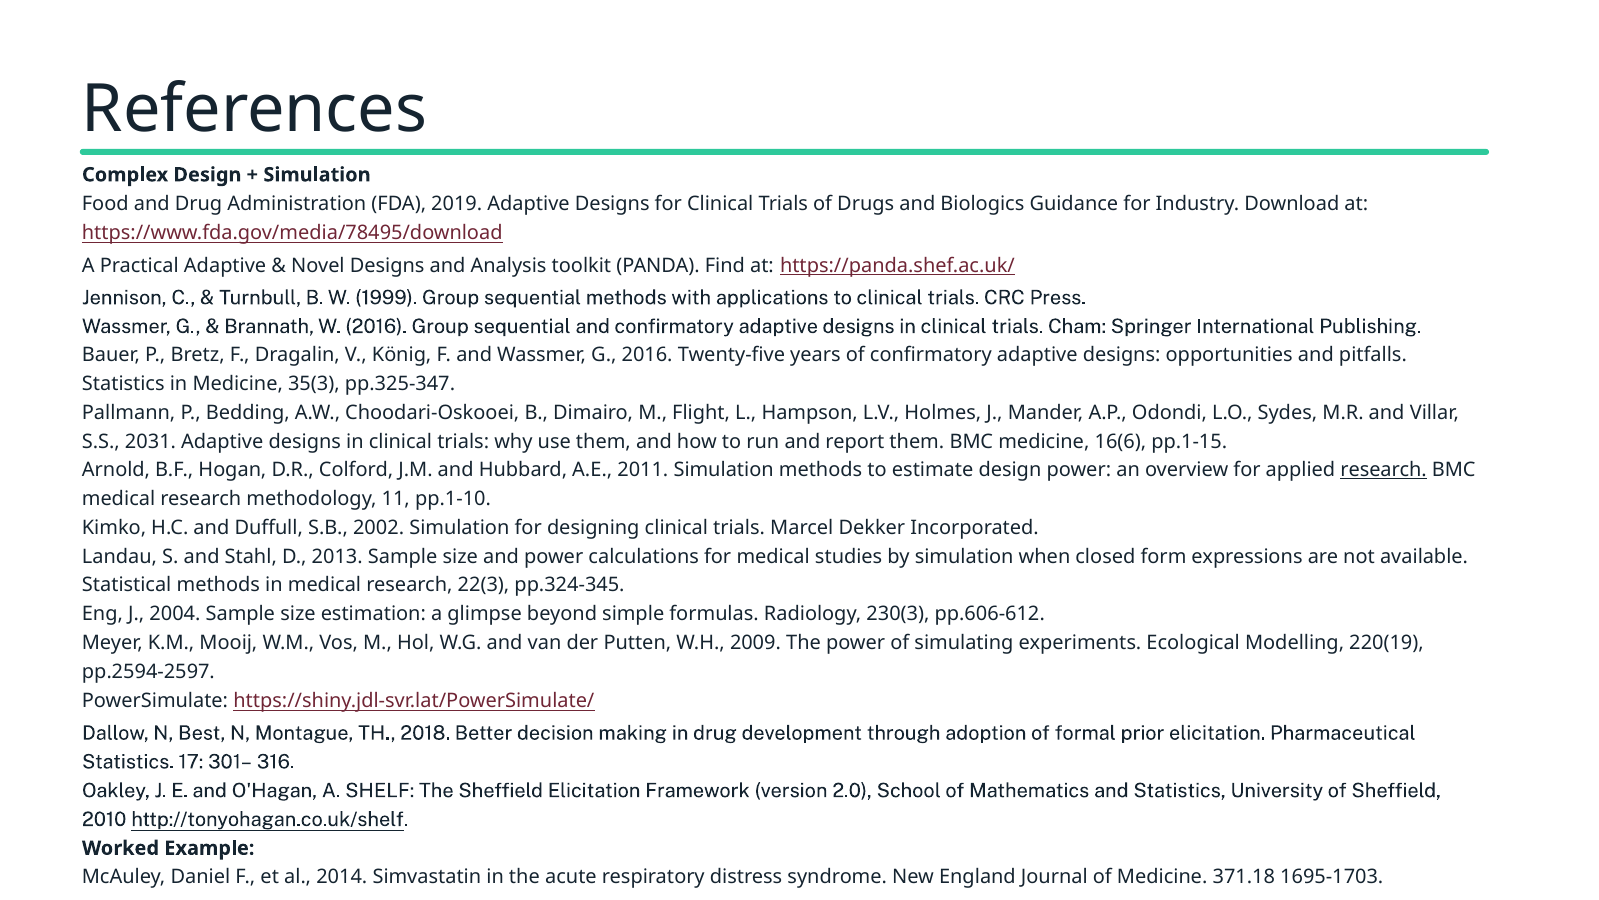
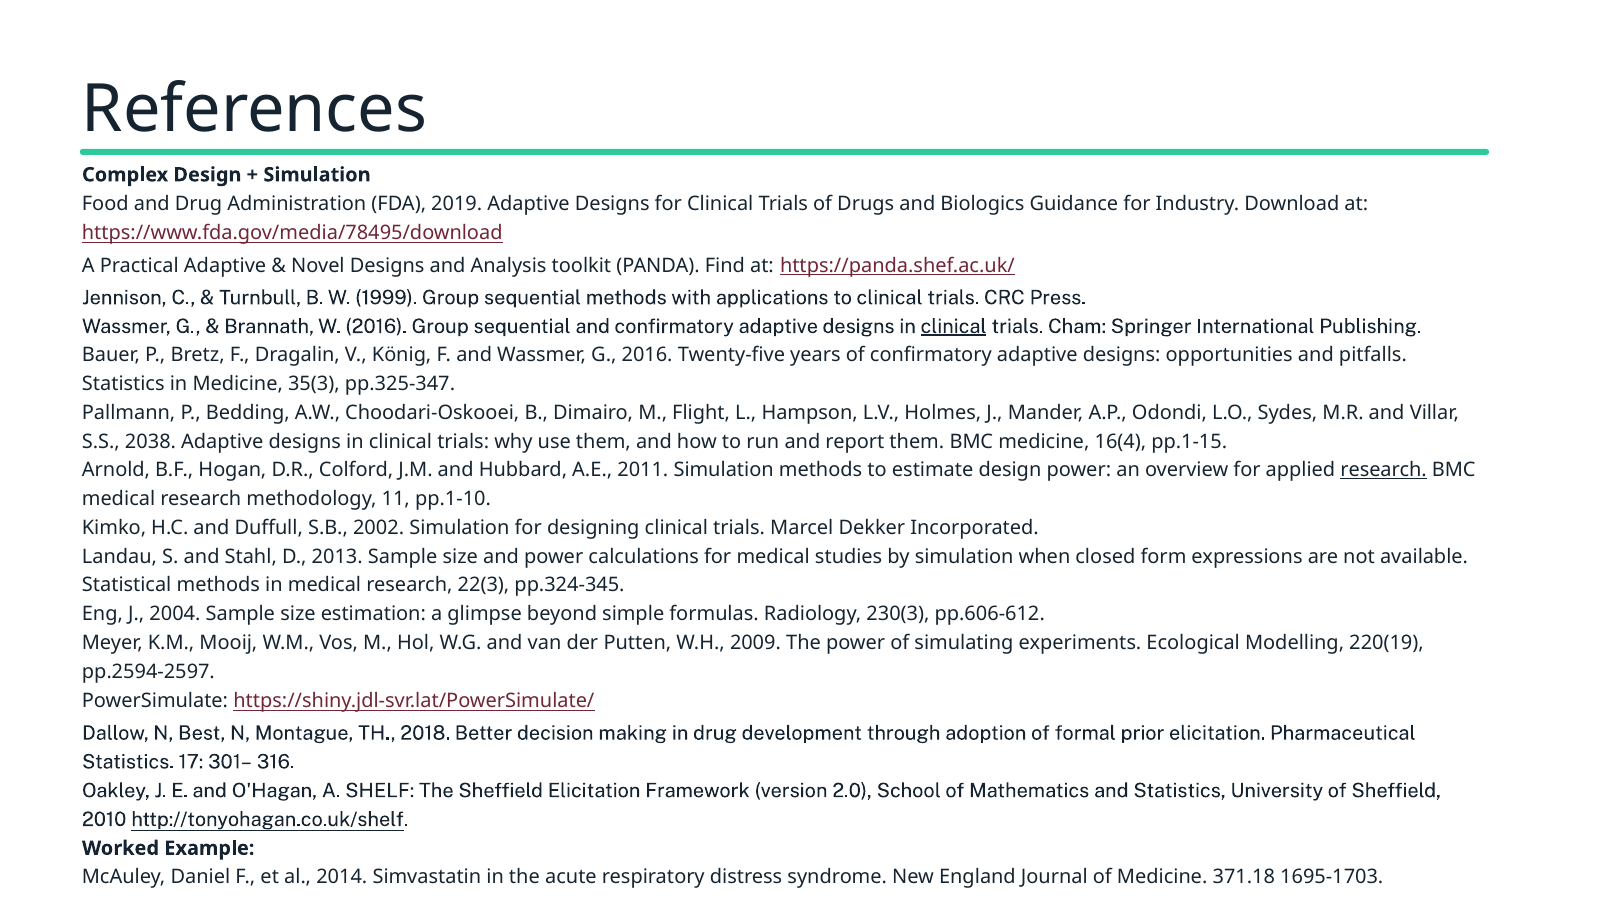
clinical underline: none -> present (954, 326)
2031: 2031 -> 2038 (151, 441)
16(6: 16(6 -> 16(4 (1120, 441)
